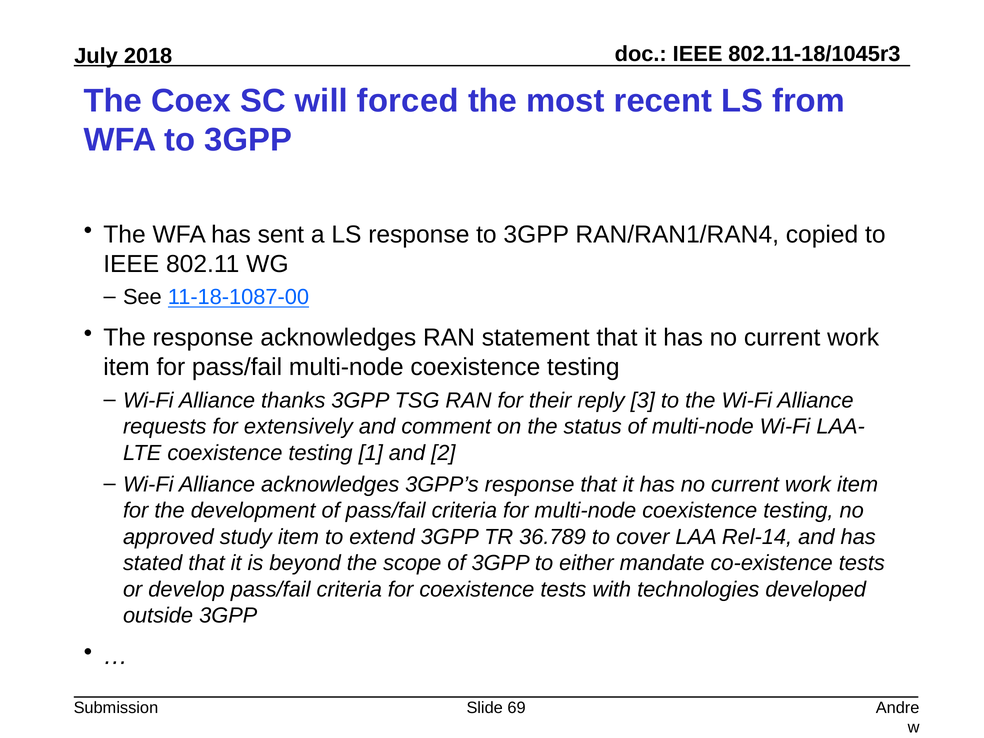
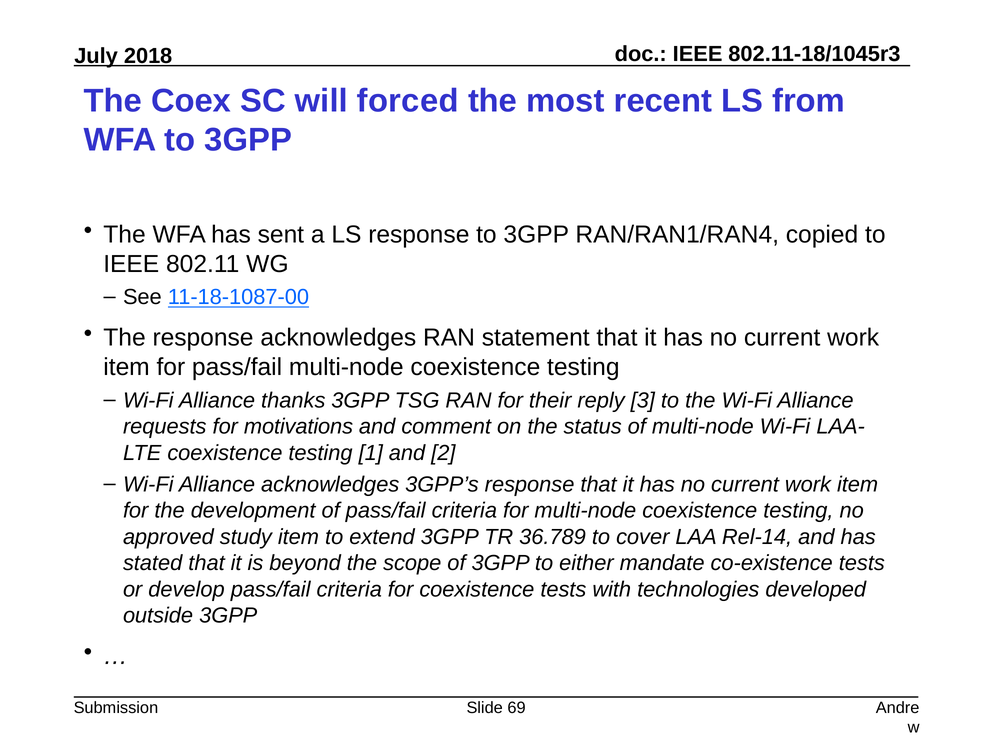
extensively: extensively -> motivations (299, 427)
